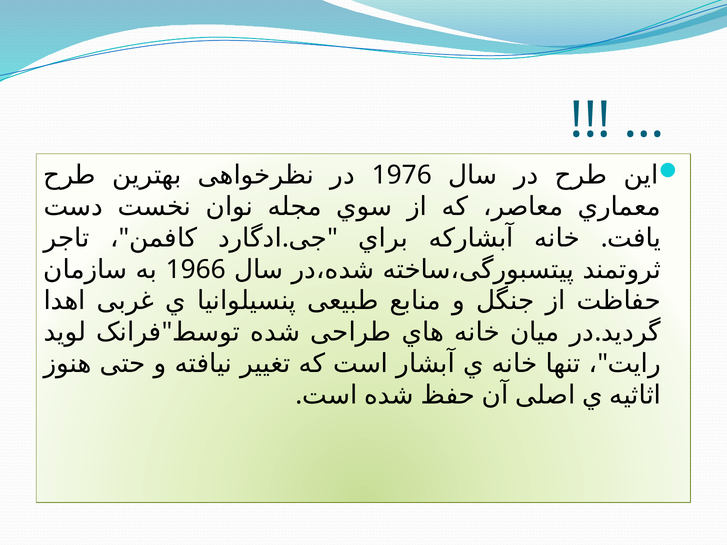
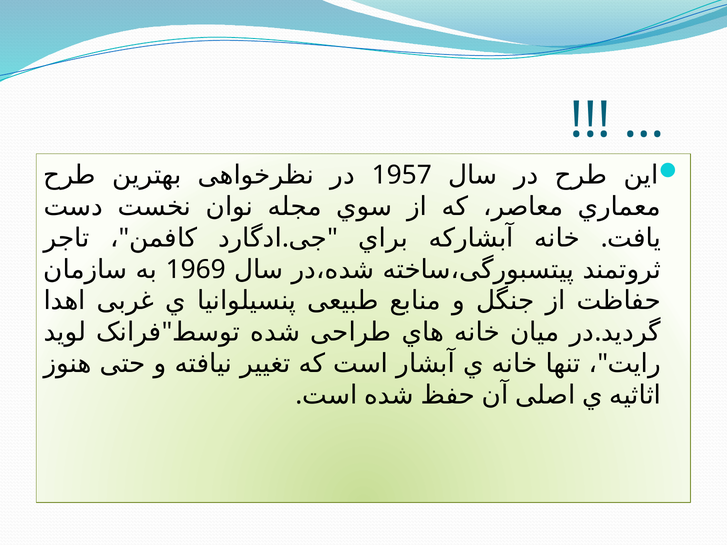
1976: 1976 -> 1957 (402, 175)
1966: 1966 -> 1969 (196, 269)
